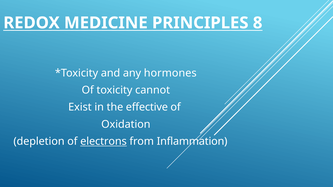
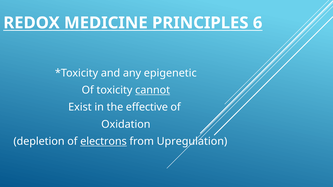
8: 8 -> 6 (258, 23)
hormones: hormones -> epigenetic (170, 73)
cannot underline: none -> present (153, 90)
Inflammation: Inflammation -> Upregulation (192, 142)
